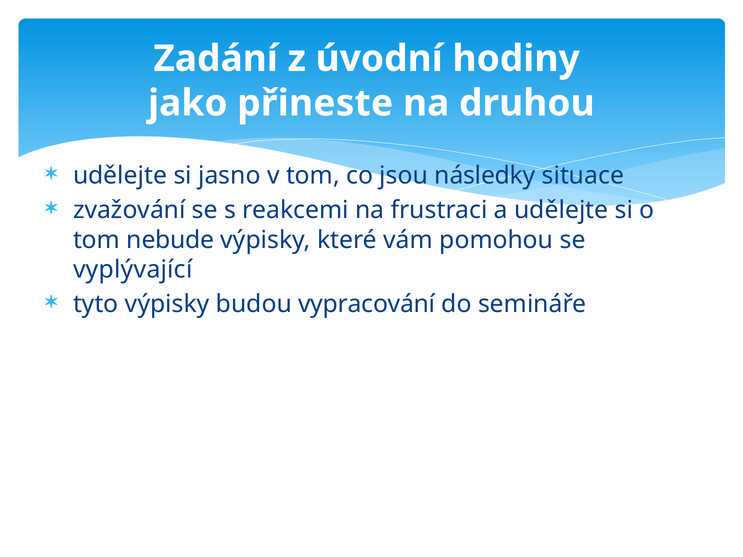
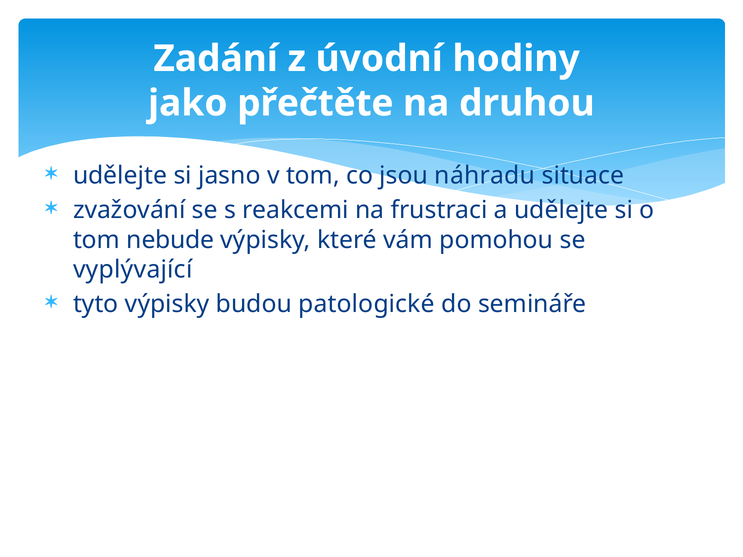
přineste: přineste -> přečtěte (315, 103)
následky: následky -> náhradu (485, 176)
vypracování: vypracování -> patologické (367, 304)
